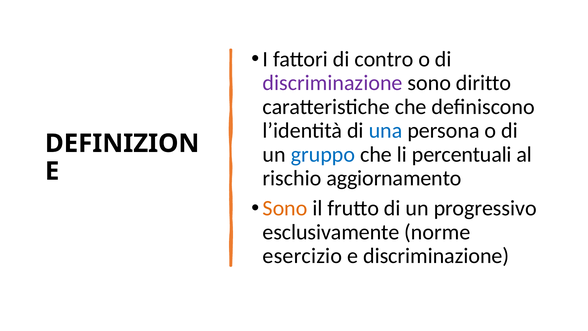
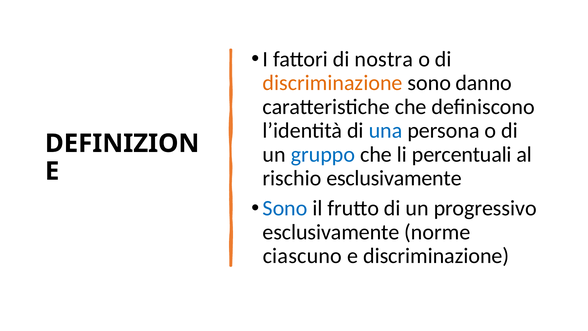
contro: contro -> nostra (384, 59)
discriminazione colour: purple -> orange (333, 83)
diritto: diritto -> danno (484, 83)
rischio aggiornamento: aggiornamento -> esclusivamente (394, 178)
Sono colour: orange -> blue (285, 208)
esercizio: esercizio -> ciascuno (302, 256)
